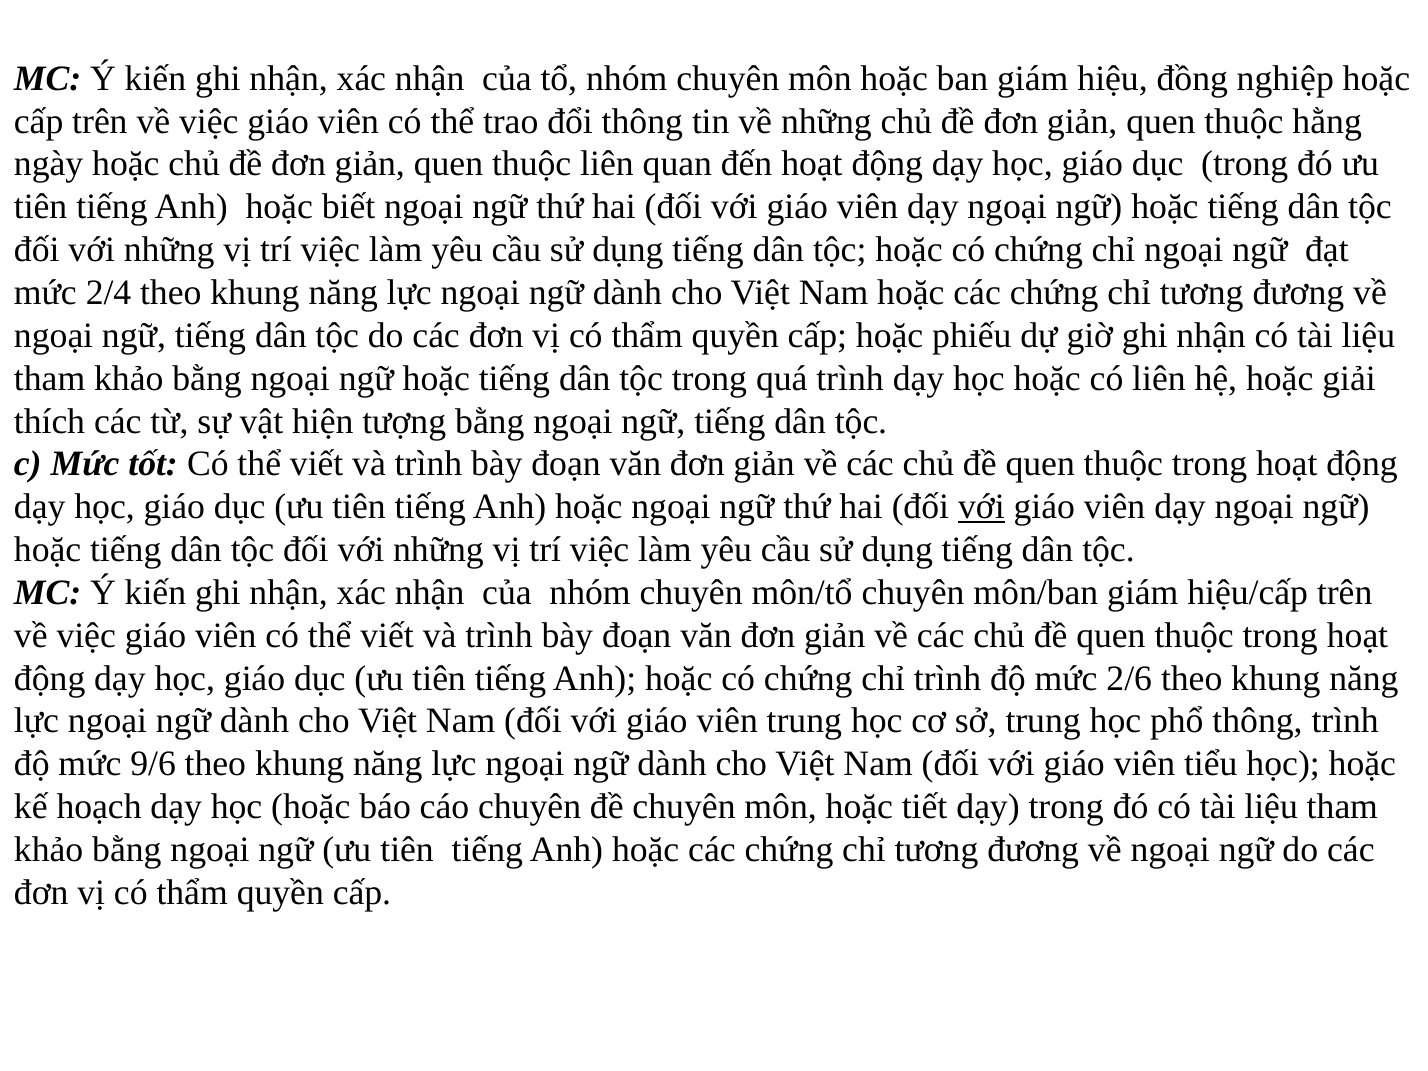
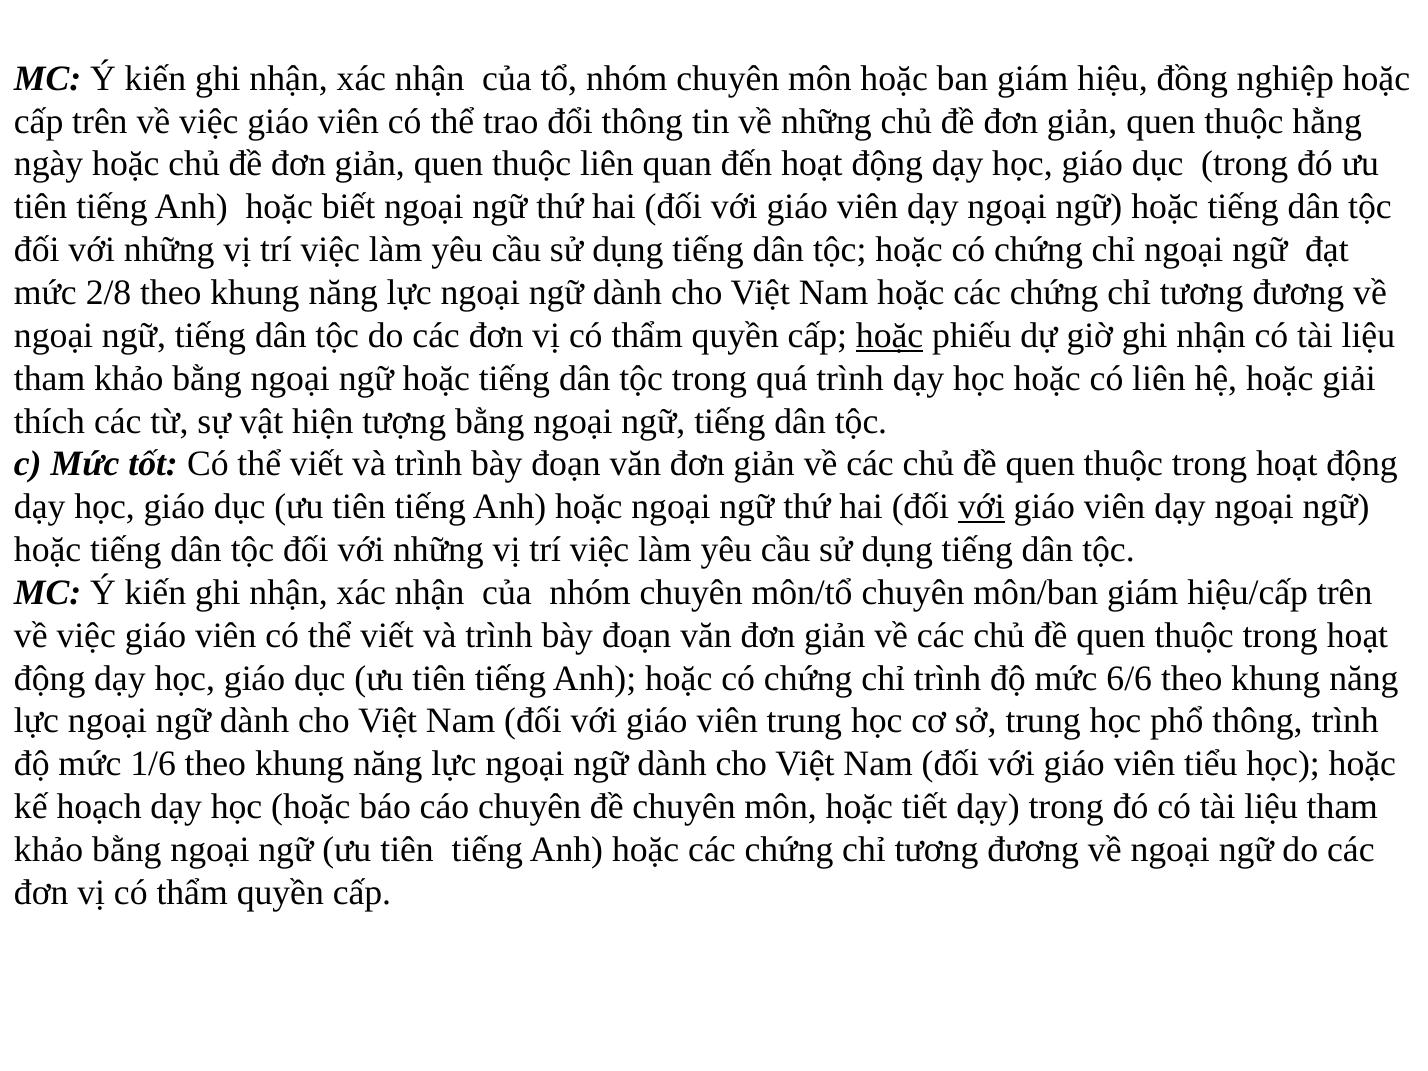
2/4: 2/4 -> 2/8 (109, 293)
hoặc underline: none -> present (890, 336)
2/6: 2/6 -> 6/6 (1129, 678)
9/6: 9/6 -> 1/6 (153, 764)
